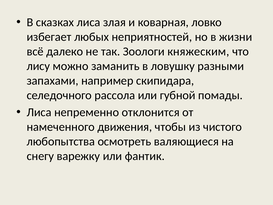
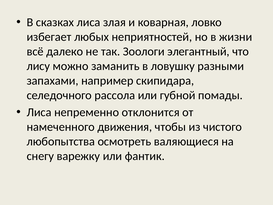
княжеским: княжеским -> элегантный (198, 51)
